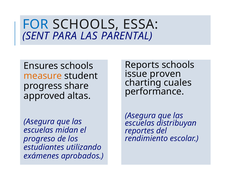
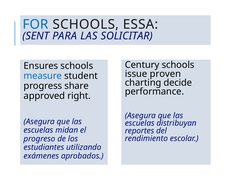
PARENTAL: PARENTAL -> SOLICITAR (127, 36)
Reports: Reports -> Century (142, 65)
measure colour: orange -> blue (43, 76)
cuales: cuales -> decide (178, 83)
altas: altas -> right (79, 96)
